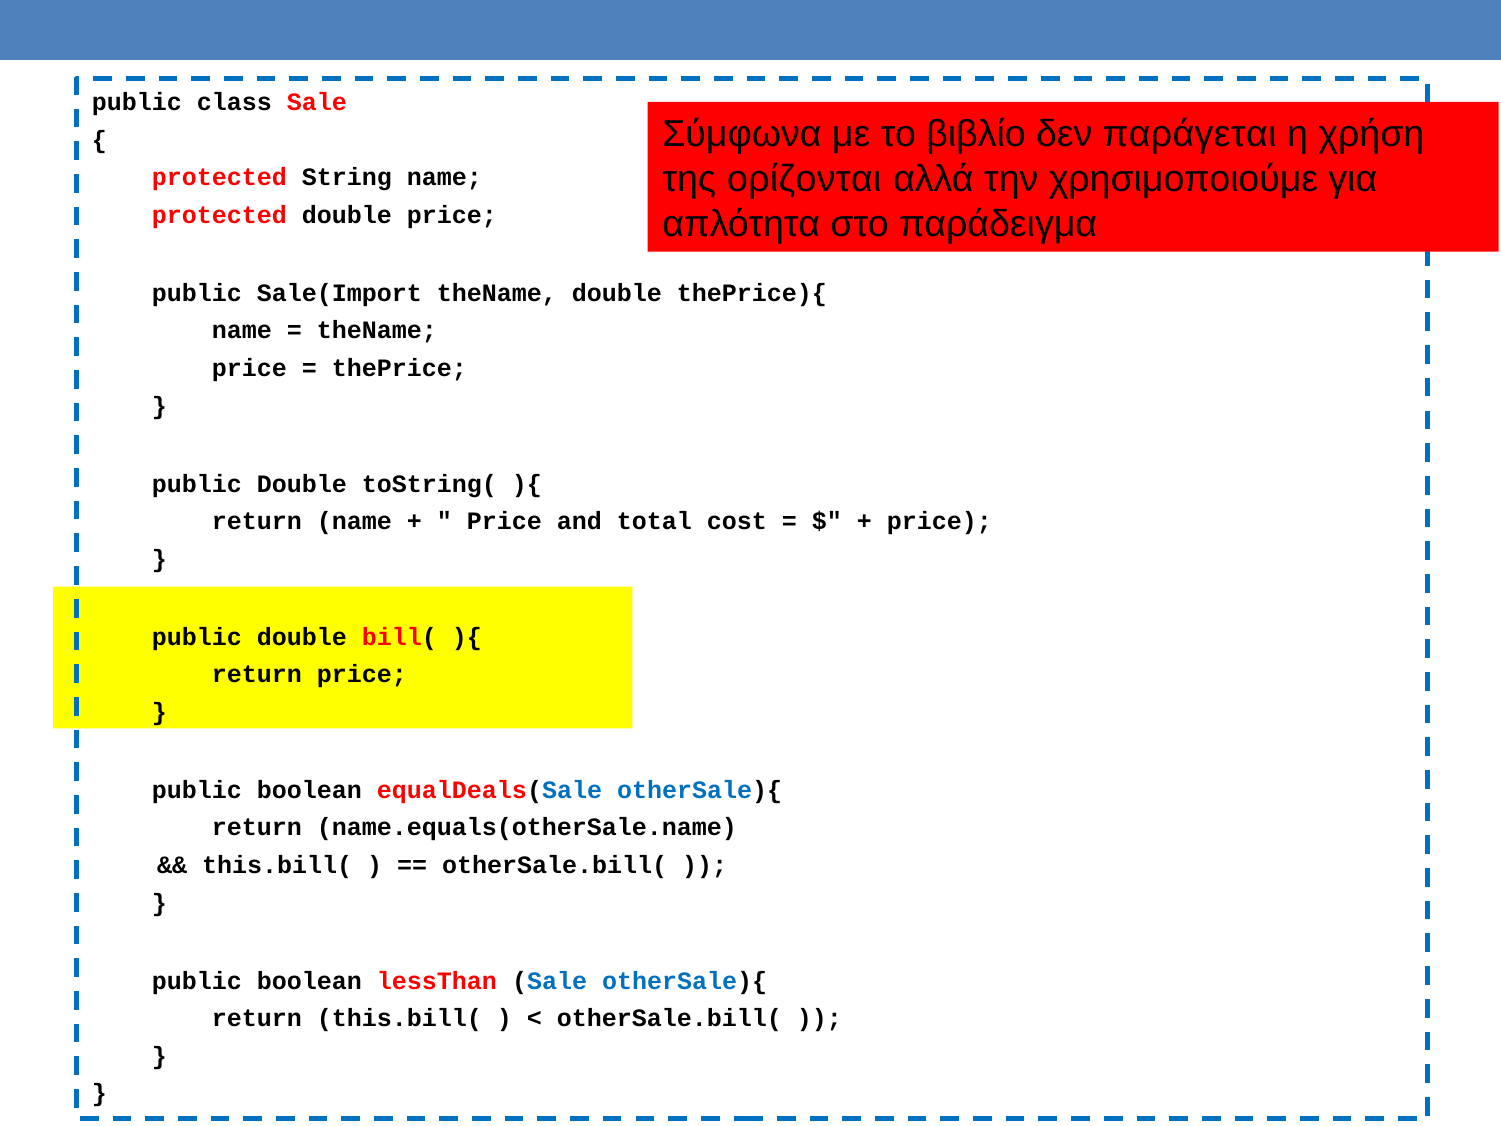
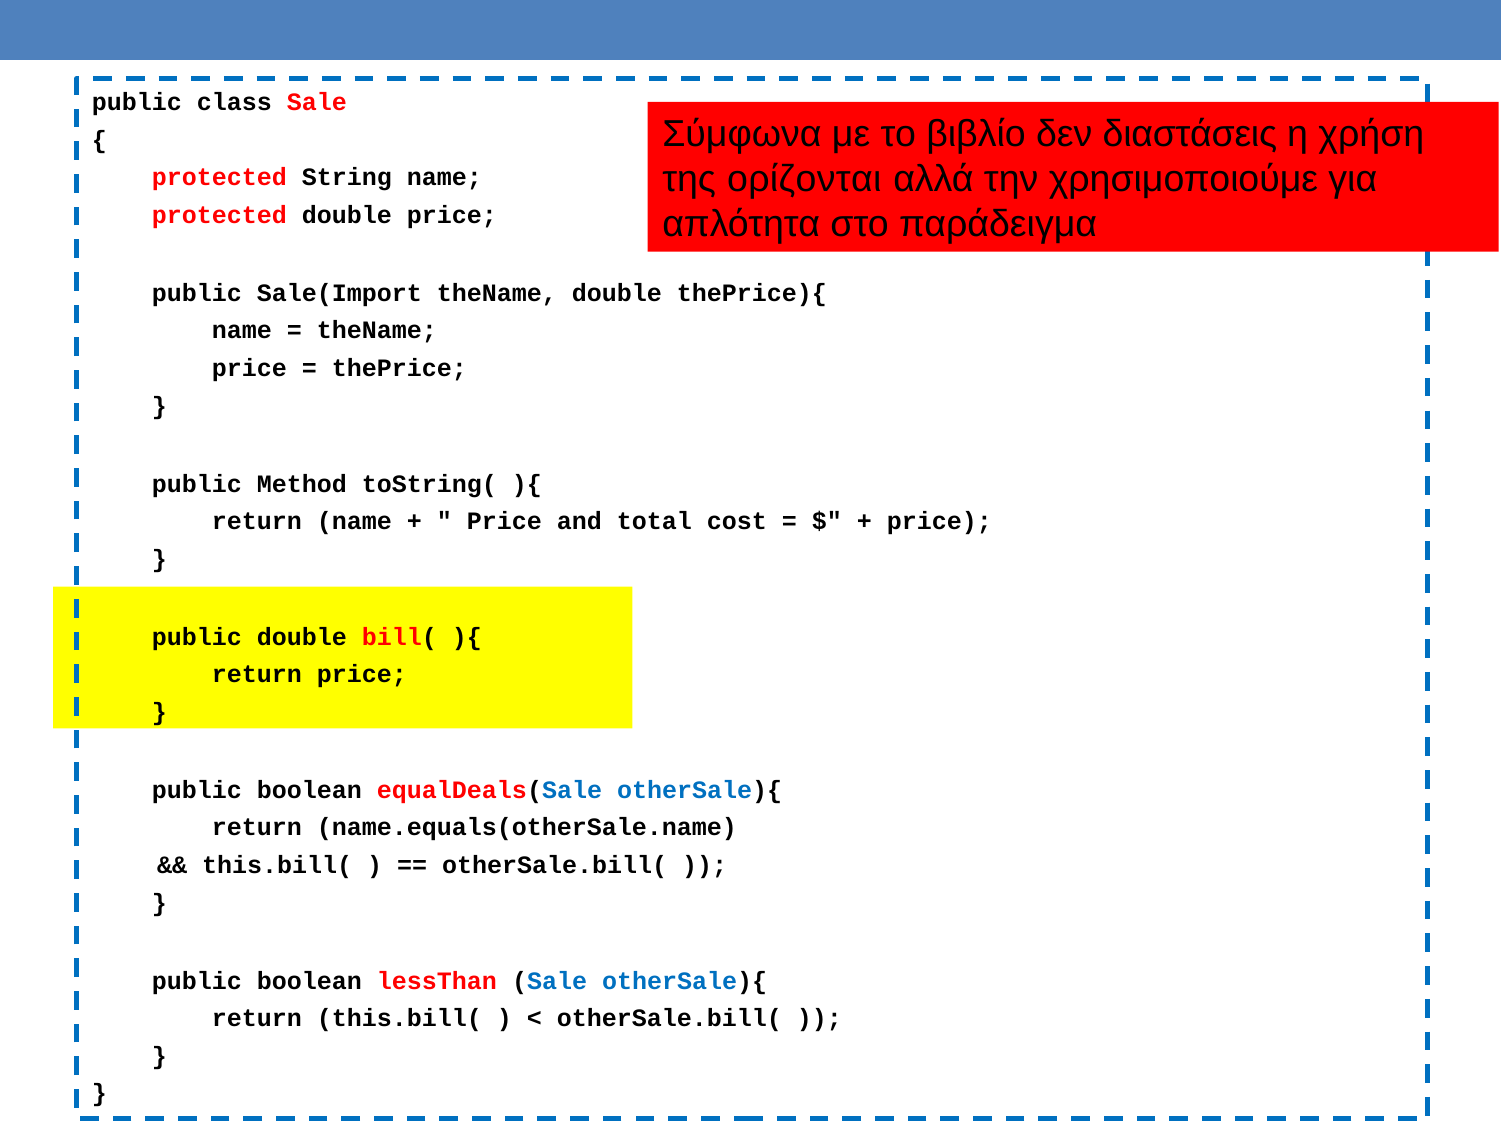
παράγεται: παράγεται -> διαστάσεις (1190, 134)
Double: Double -> Method (302, 484)
